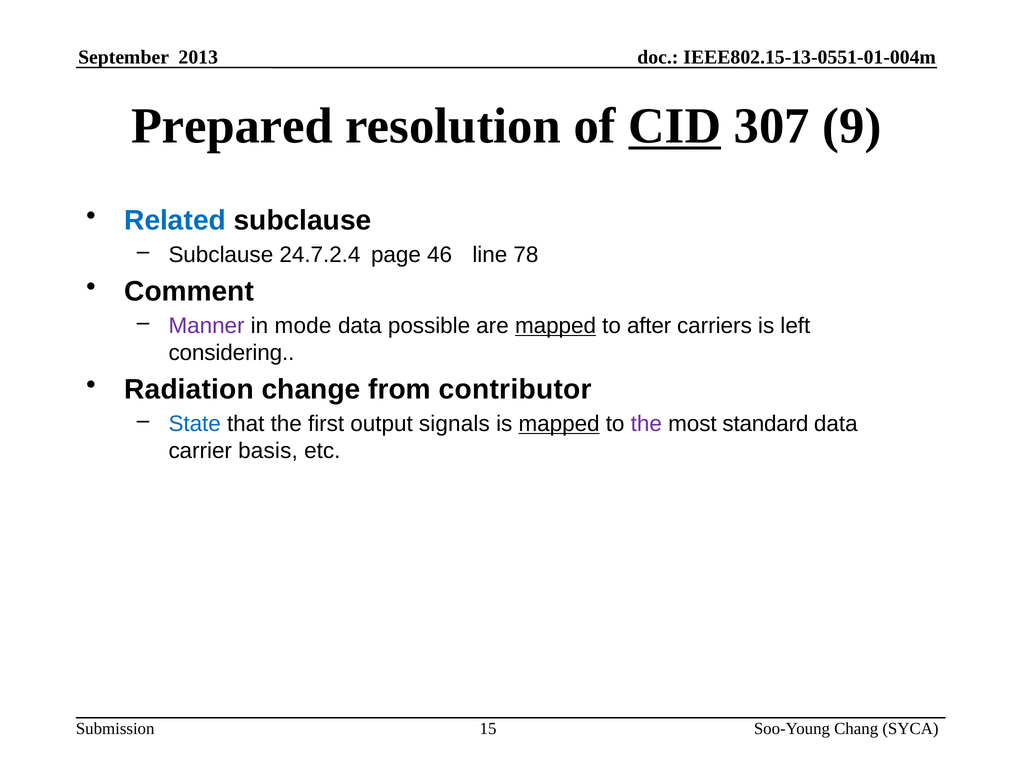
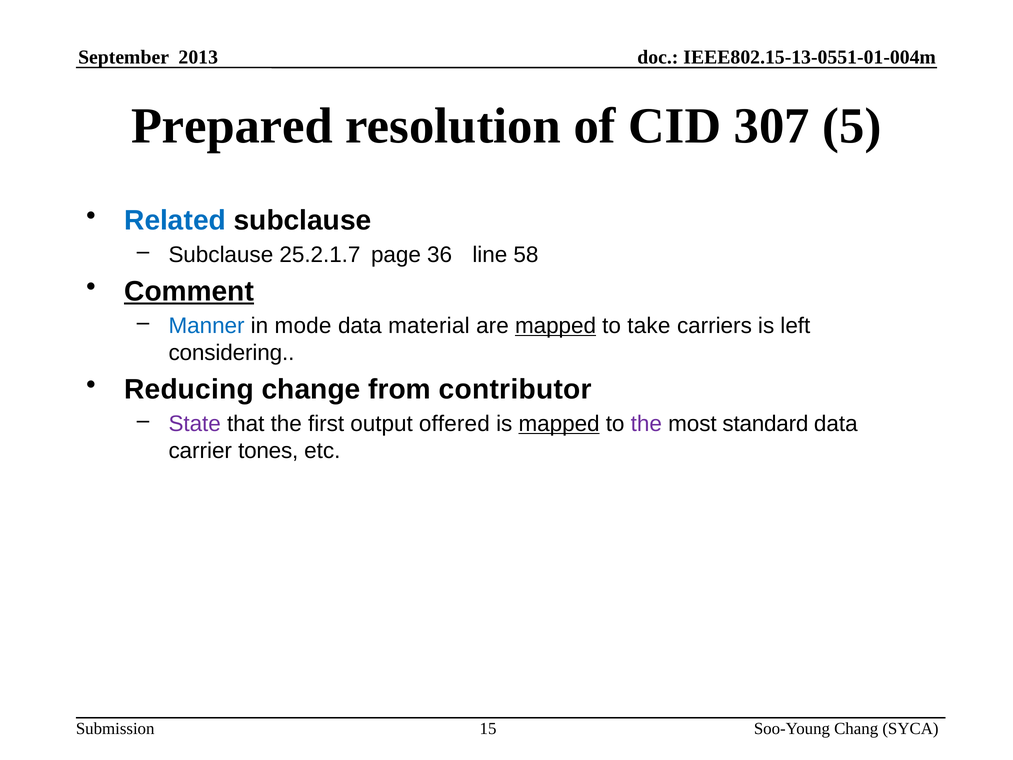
CID underline: present -> none (675, 126)
9: 9 -> 5 (852, 126)
24.7.2.4: 24.7.2.4 -> 25.2.1.7 (320, 255)
46: 46 -> 36 (440, 255)
78: 78 -> 58 (526, 255)
Comment underline: none -> present (189, 291)
Manner colour: purple -> blue (207, 326)
possible: possible -> material (429, 326)
after: after -> take (649, 326)
Radiation: Radiation -> Reducing (189, 389)
State colour: blue -> purple (195, 424)
signals: signals -> offered (454, 424)
basis: basis -> tones (268, 451)
